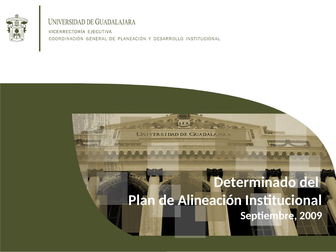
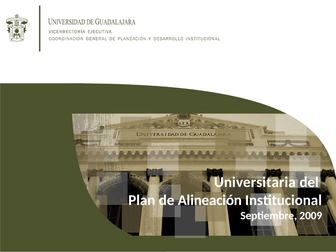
Determinado: Determinado -> Universitaria (255, 182)
